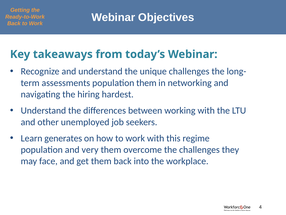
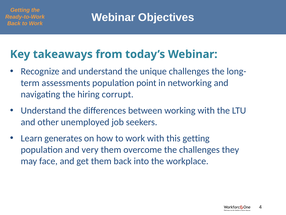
population them: them -> point (146, 83)
hardest: hardest -> corrupt (118, 94)
this regime: regime -> getting (196, 138)
